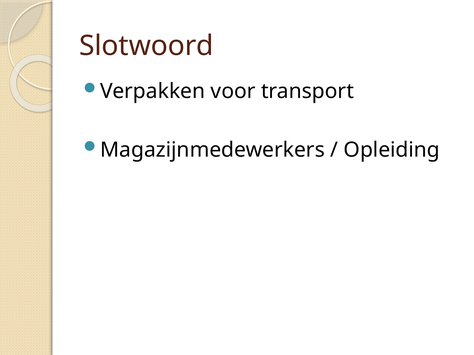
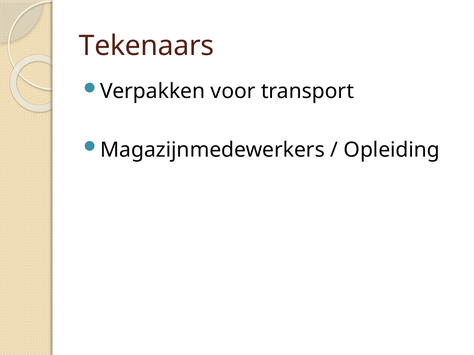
Slotwoord: Slotwoord -> Tekenaars (146, 46)
